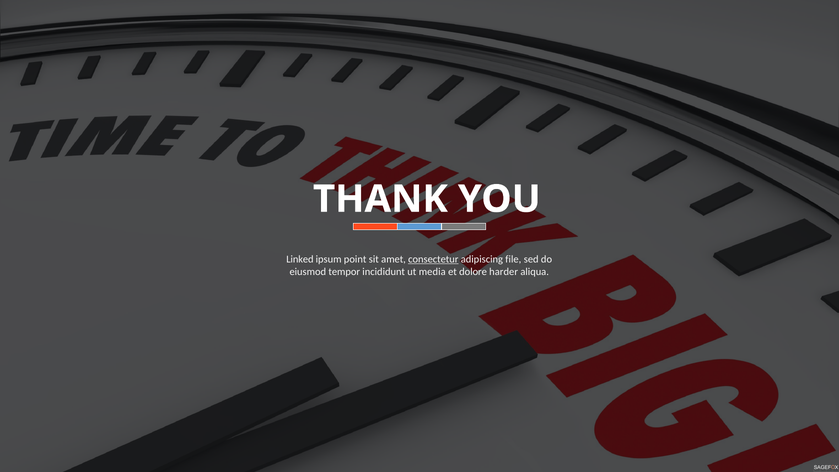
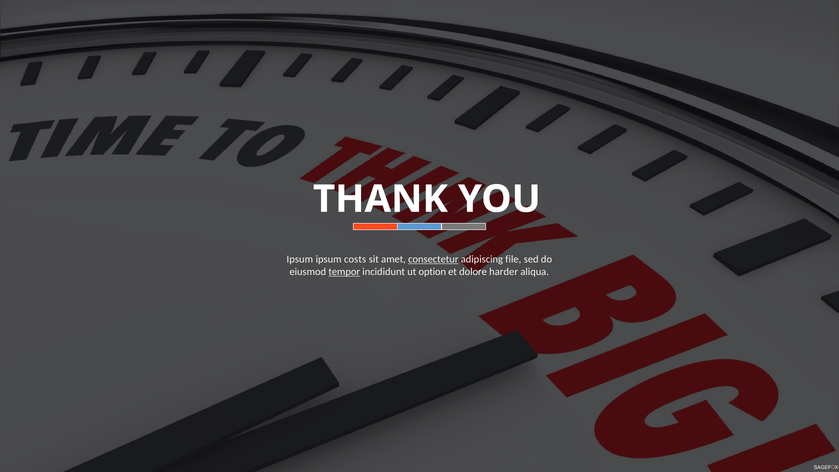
Linked: Linked -> Ipsum (300, 259)
point: point -> costs (355, 259)
tempor underline: none -> present (344, 272)
media: media -> option (432, 272)
